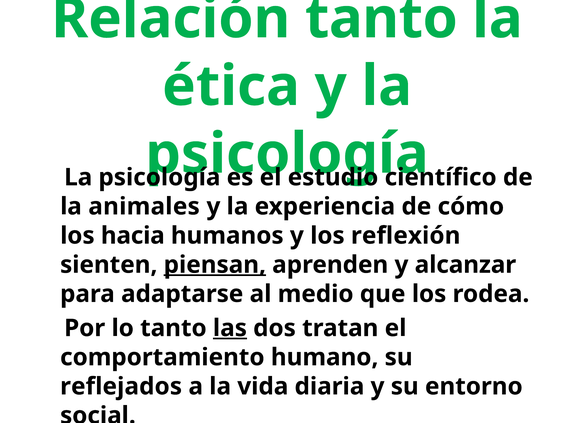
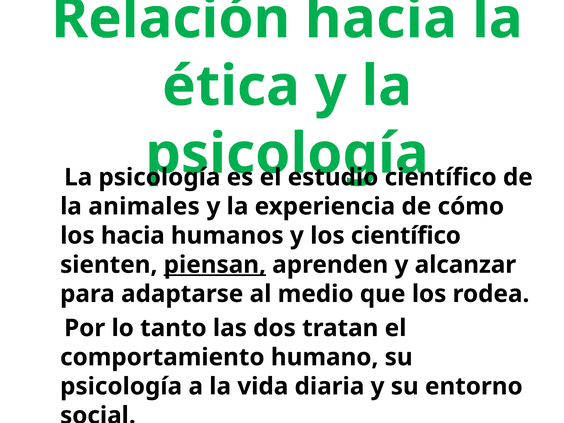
Relación tanto: tanto -> hacia (381, 19)
los reflexión: reflexión -> científico (406, 236)
las underline: present -> none (230, 328)
reflejados: reflejados -> psicología (121, 386)
